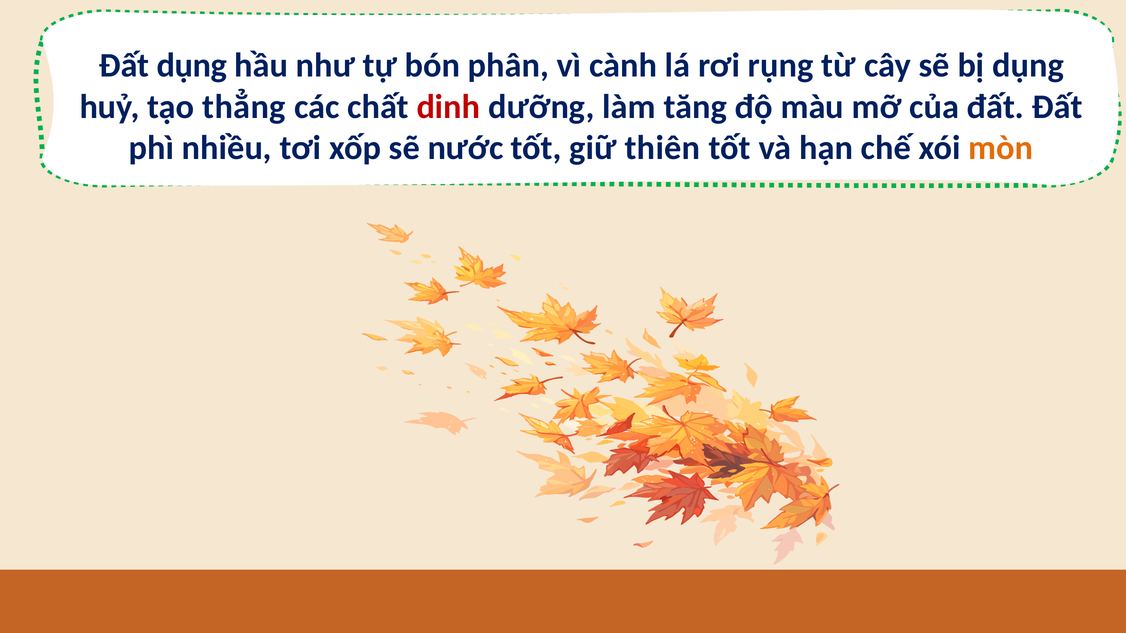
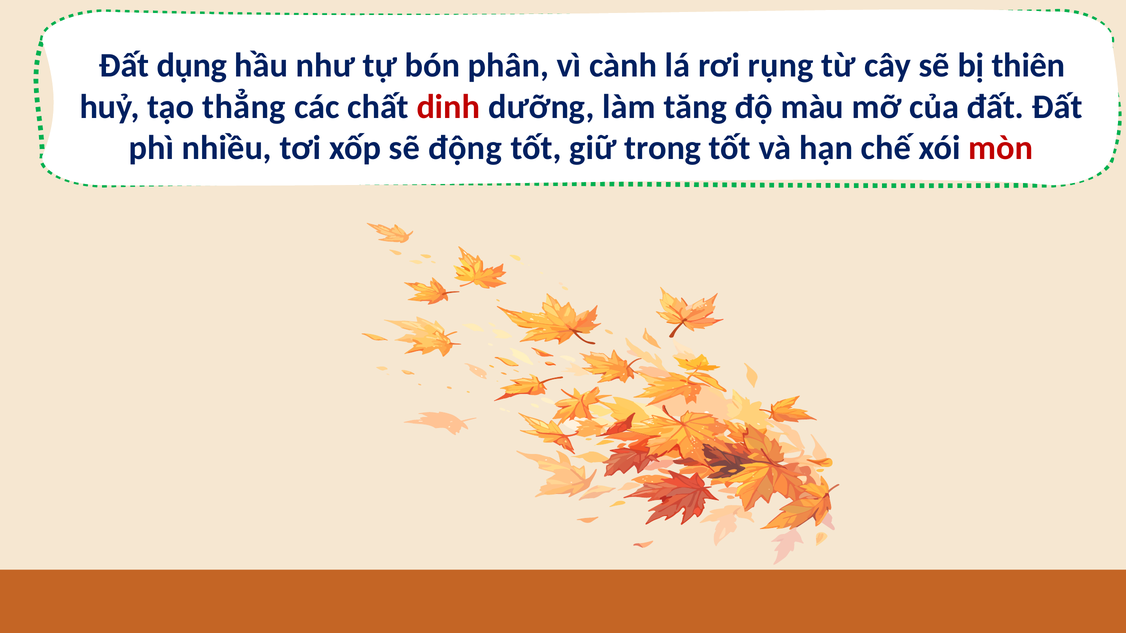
bị dụng: dụng -> thiên (1028, 66)
nước: nước -> động (465, 148)
thiên: thiên -> trong (663, 148)
mòn colour: orange -> red (1001, 148)
